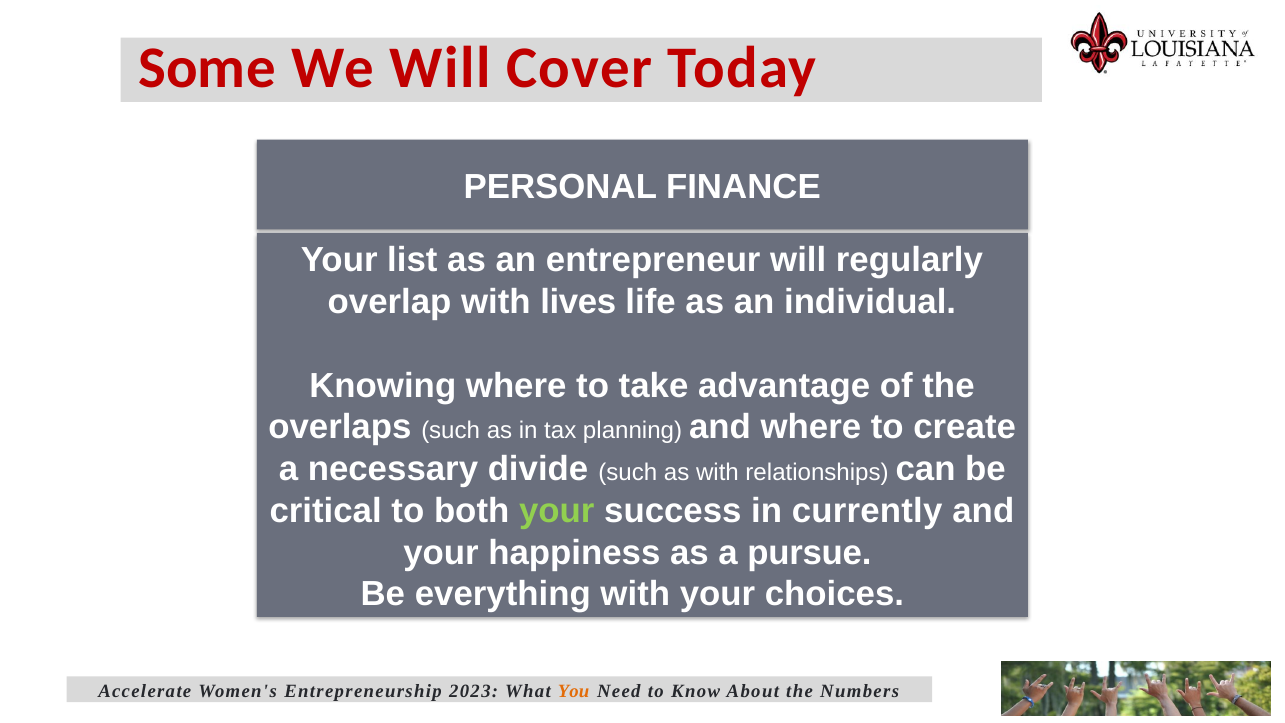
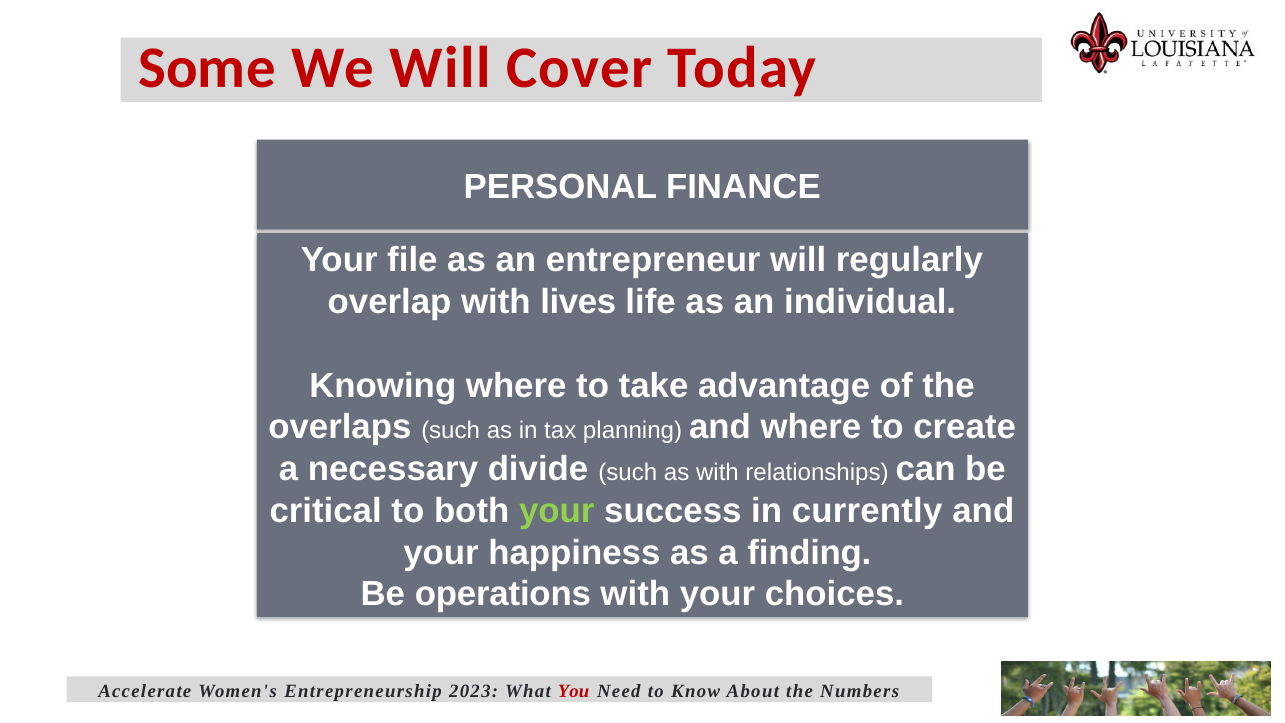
list: list -> file (412, 260)
pursue: pursue -> finding (809, 552)
everything: everything -> operations (503, 594)
You colour: orange -> red (574, 691)
